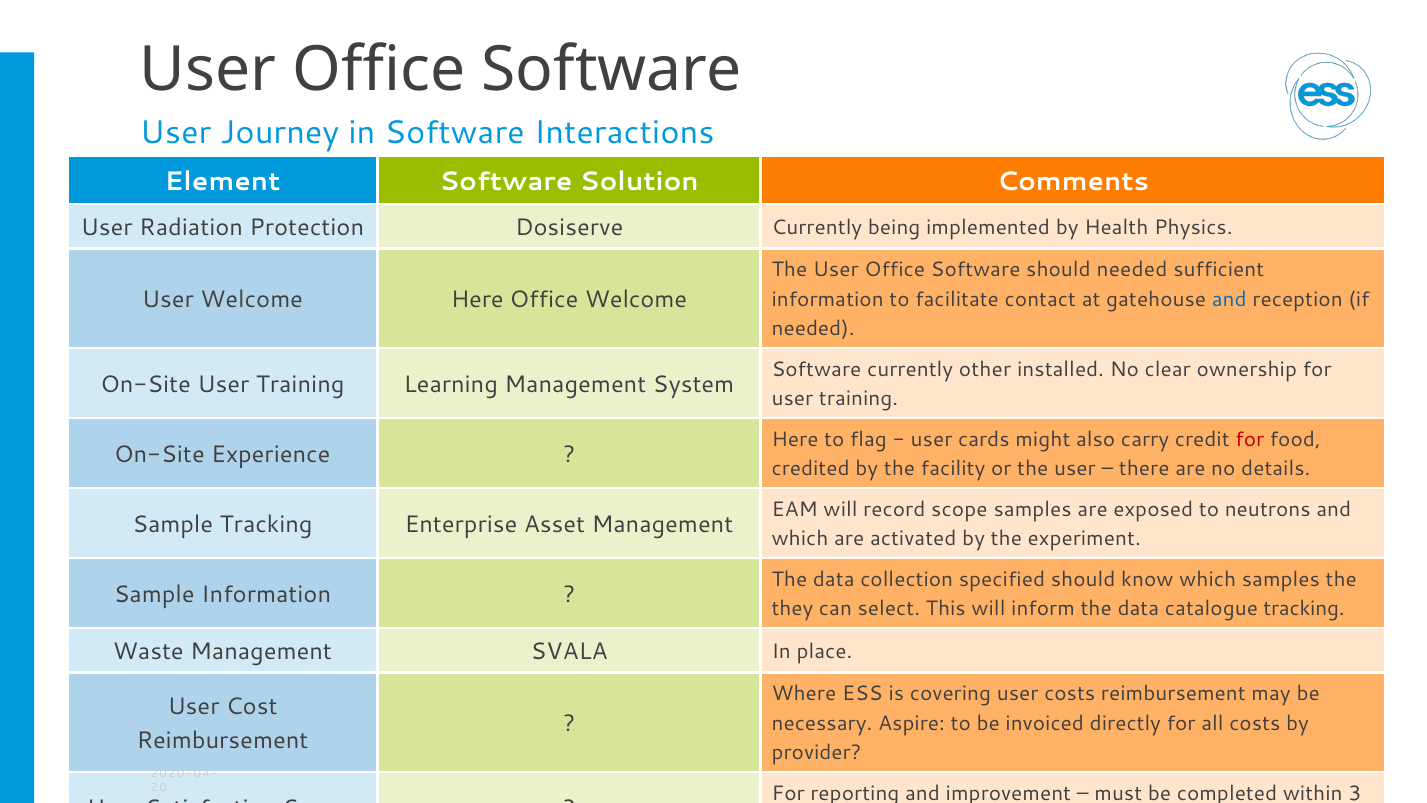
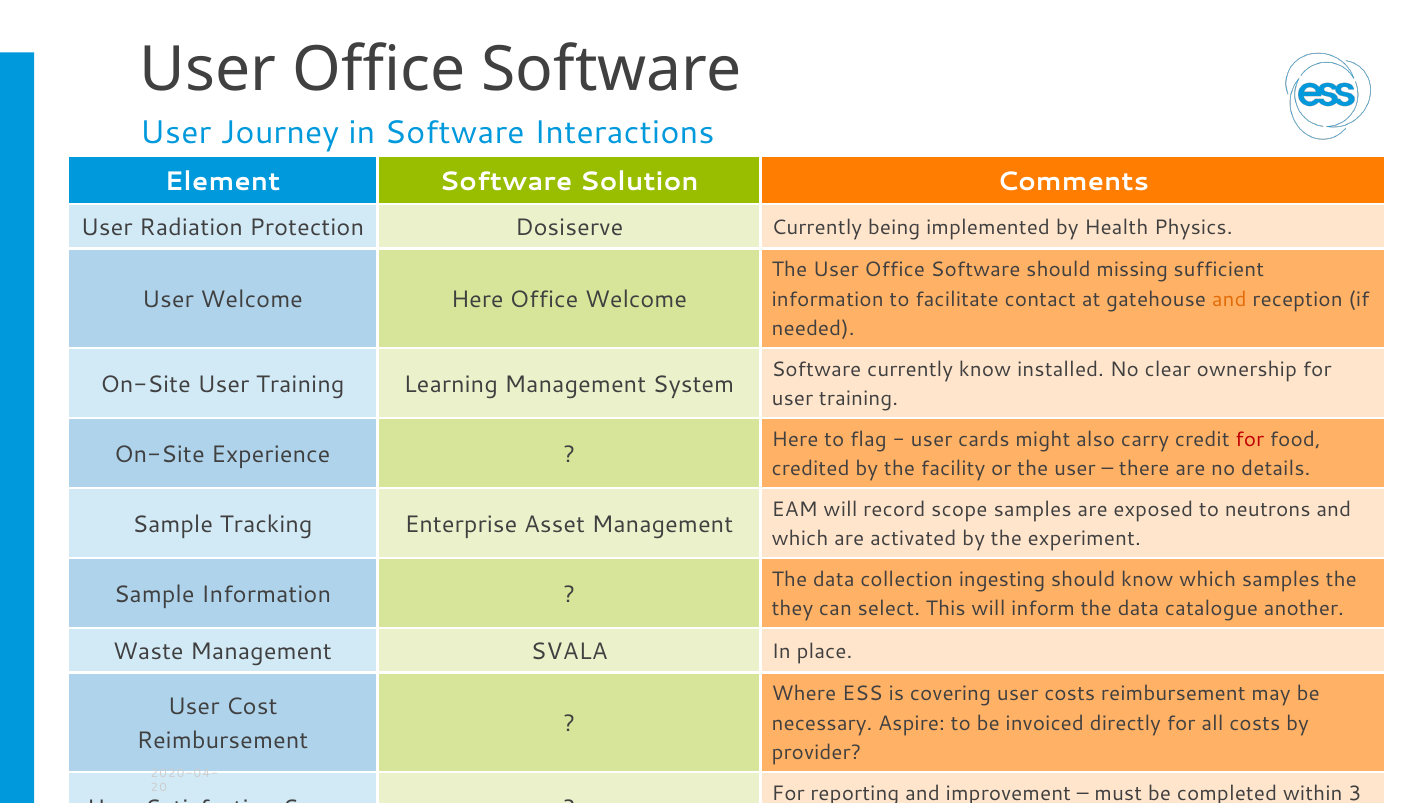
should needed: needed -> missing (1132, 270)
and colour: blue -> orange (1229, 299)
currently other: other -> know (985, 369)
specified: specified -> ingesting (1002, 579)
catalogue tracking: tracking -> another (1304, 609)
